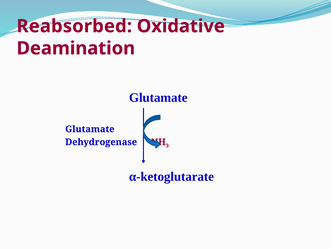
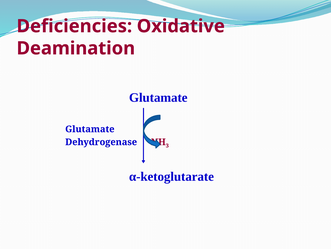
Reabsorbed: Reabsorbed -> Deficiencies (74, 26)
